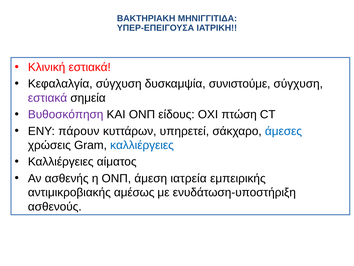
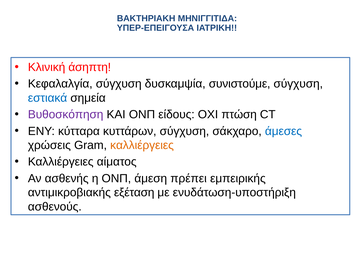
Κλινική εστιακά: εστιακά -> άσηπτη (90, 67)
εστιακά colour: purple -> blue (48, 98)
πάρουν: πάρουν -> κύτταρα (79, 131)
κυττάρων υπηρετεί: υπηρετεί -> σύγχυση (184, 131)
καλλιέργειες colour: blue -> orange (142, 145)
ιατρεία: ιατρεία -> πρέπει (189, 178)
αμέσως: αμέσως -> εξέταση (134, 192)
